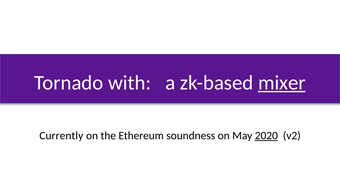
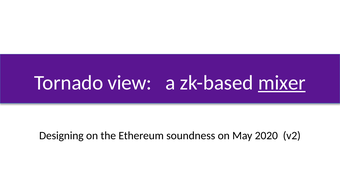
with: with -> view (130, 83)
Currently: Currently -> Designing (61, 136)
2020 underline: present -> none (266, 136)
